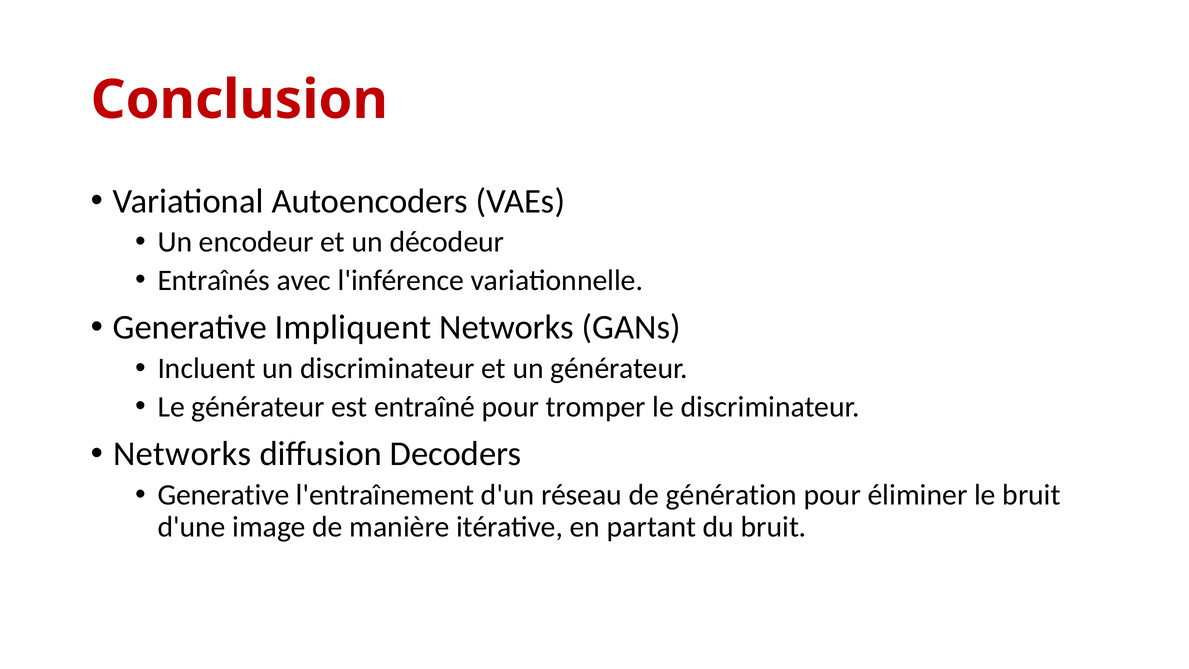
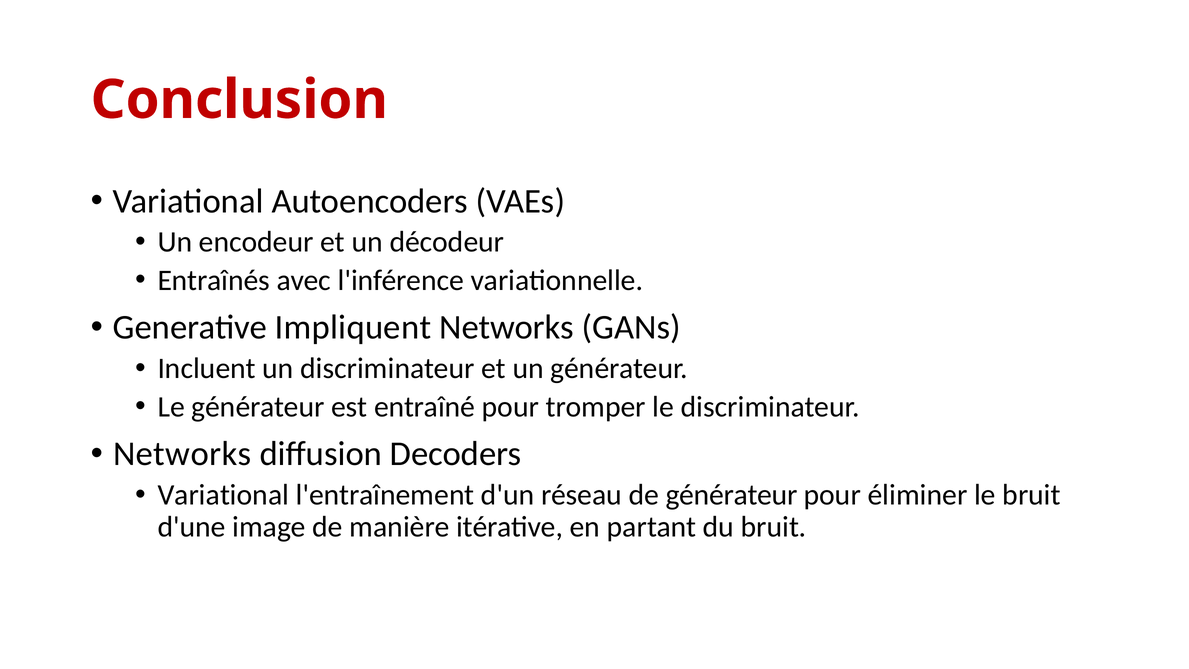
Generative: Generative -> Variational (223, 495)
de génération: génération -> générateur (732, 495)
